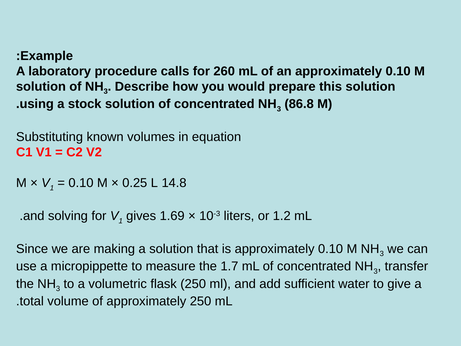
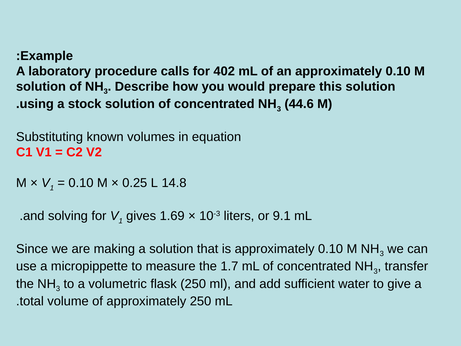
260: 260 -> 402 (224, 71)
86.8: 86.8 -> 44.6 (299, 104)
1.2: 1.2 -> 9.1 (282, 216)
